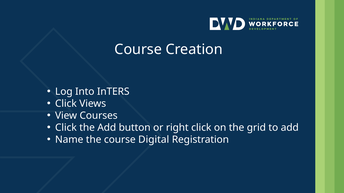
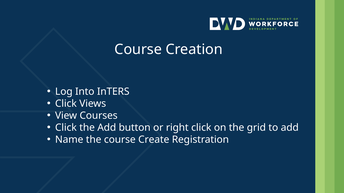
Digital: Digital -> Create (154, 140)
